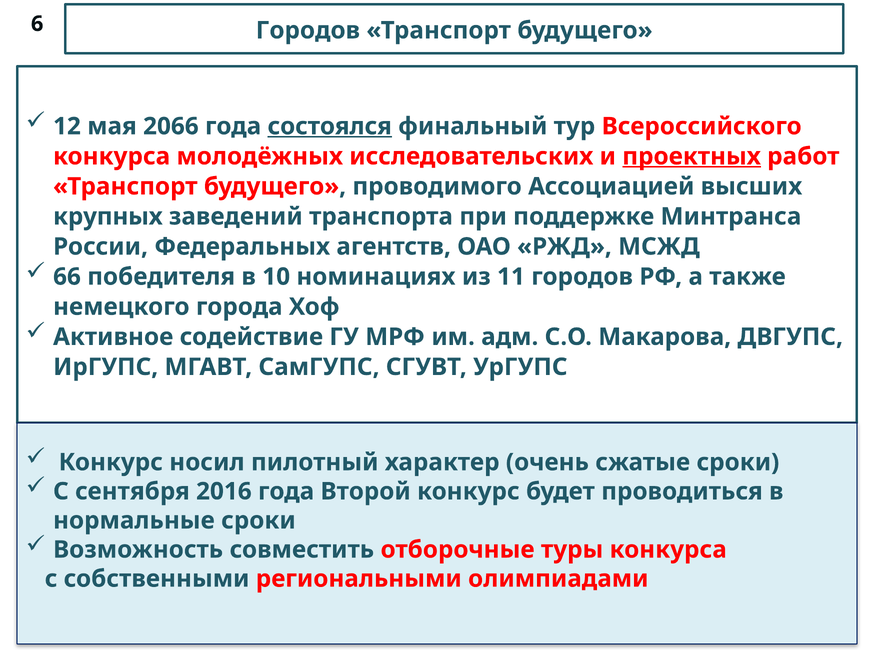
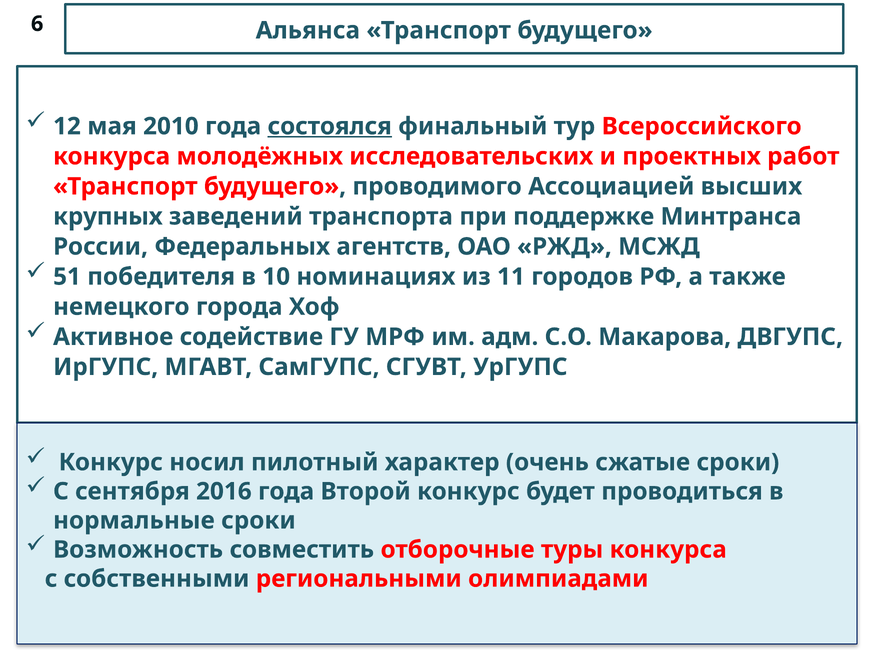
Городов: Городов -> Альянса (308, 30)
2066: 2066 -> 2010 (171, 126)
проектных underline: present -> none (692, 156)
66: 66 -> 51 (67, 277)
